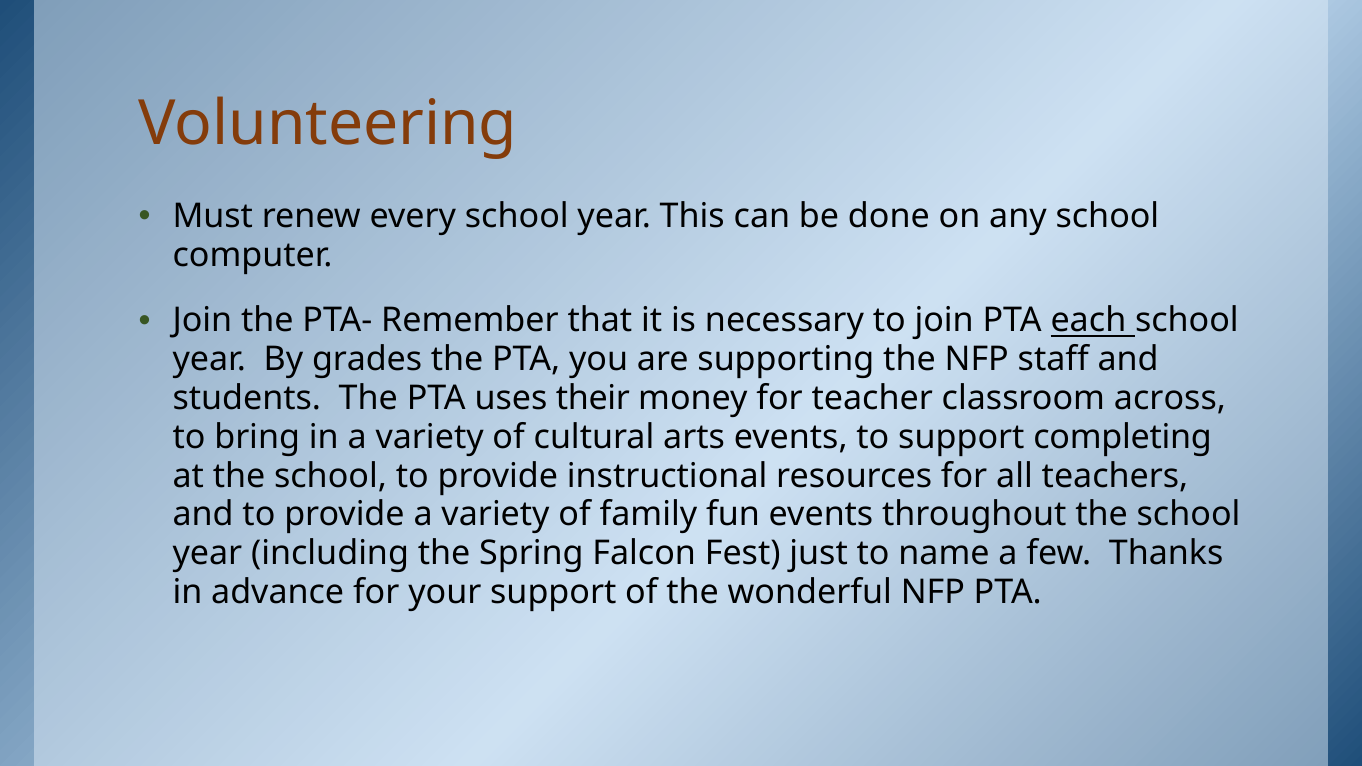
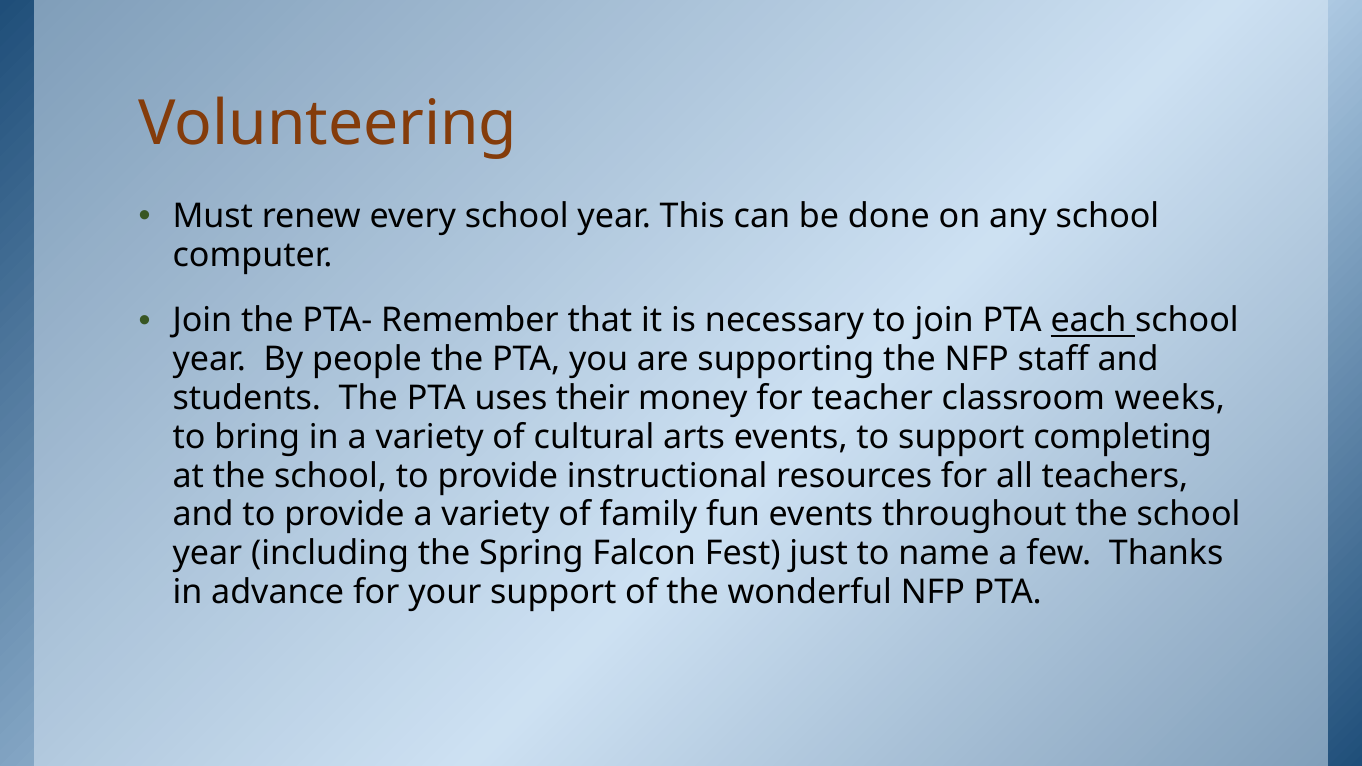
grades: grades -> people (367, 360)
across: across -> weeks (1170, 399)
